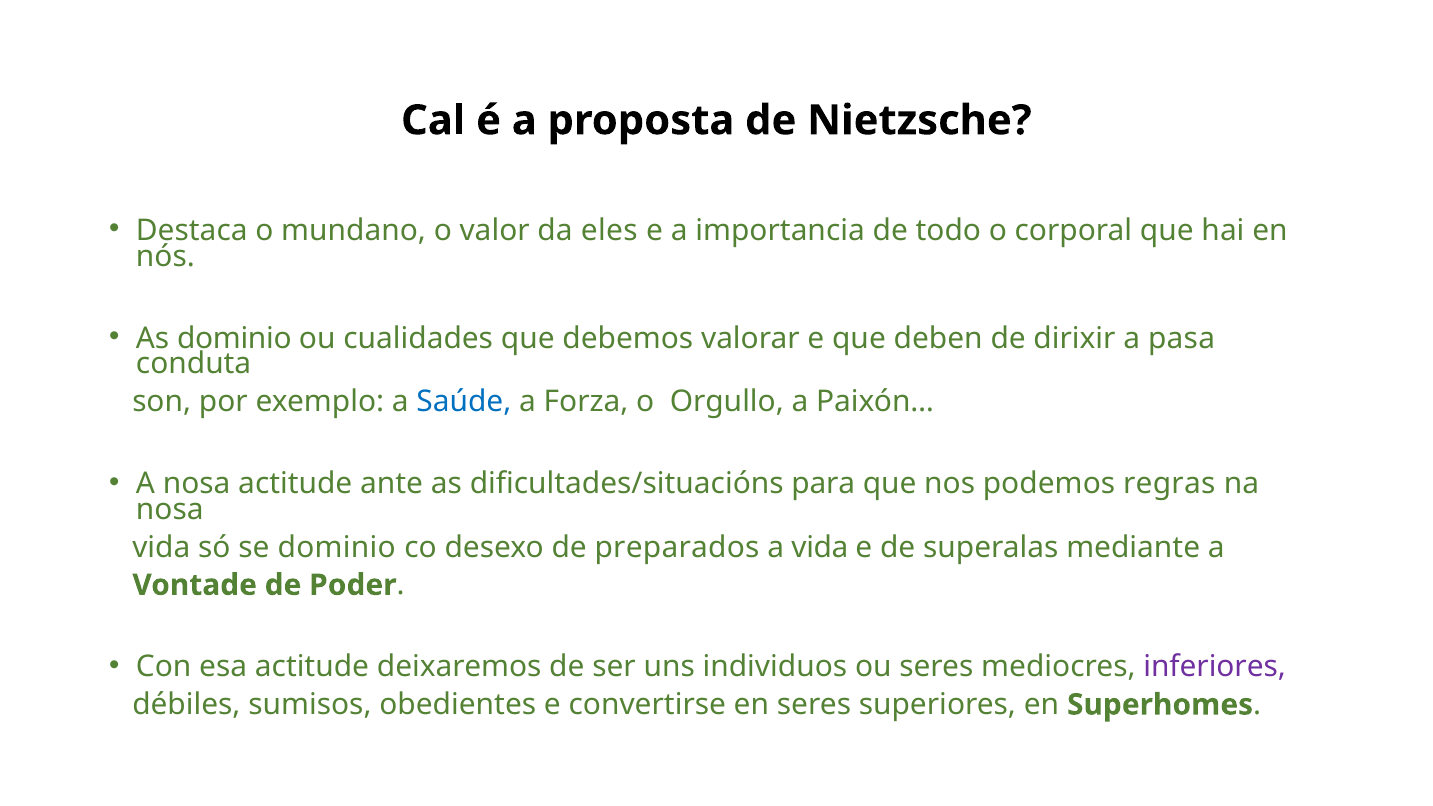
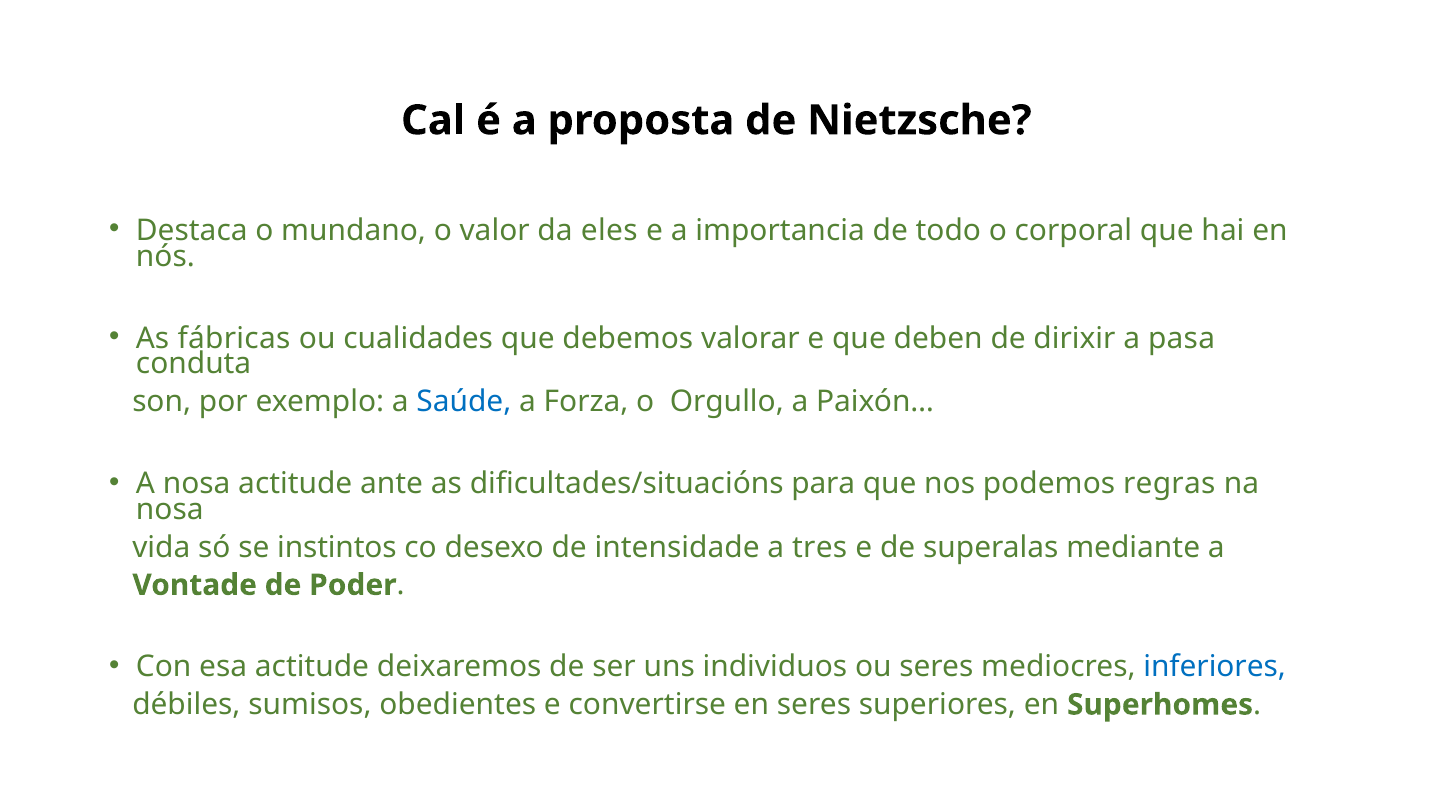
As dominio: dominio -> fábricas (234, 338)
se dominio: dominio -> instintos (337, 547)
preparados: preparados -> intensidade (677, 547)
a vida: vida -> tres (820, 547)
inferiores colour: purple -> blue (1215, 667)
